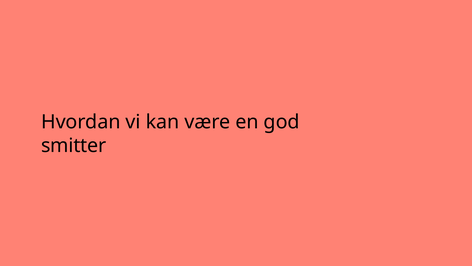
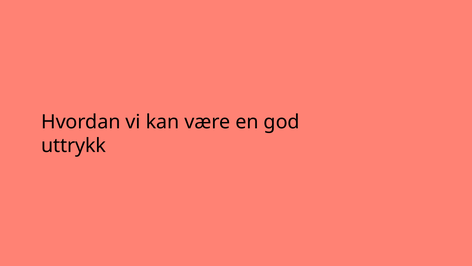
smitter: smitter -> uttrykk (74, 145)
